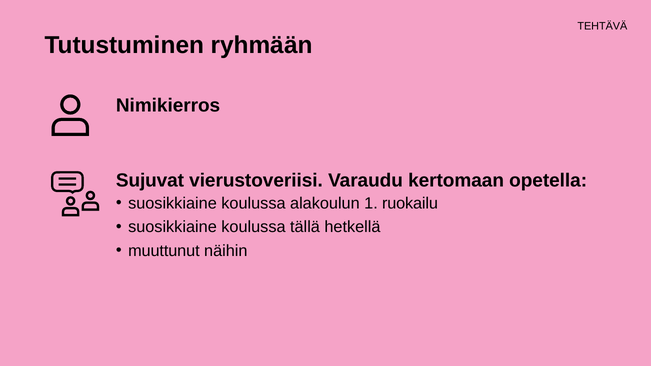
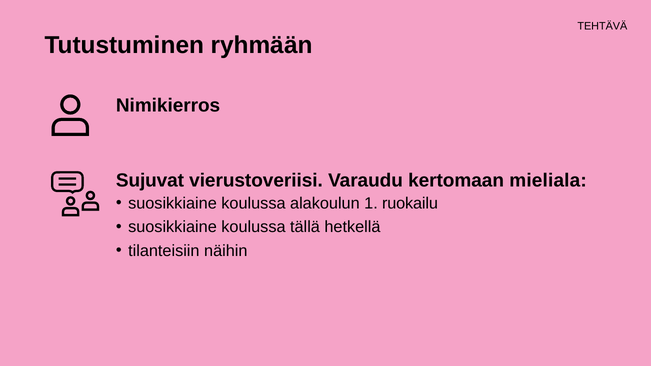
opetella: opetella -> mieliala (548, 181)
muuttunut: muuttunut -> tilanteisiin (164, 251)
